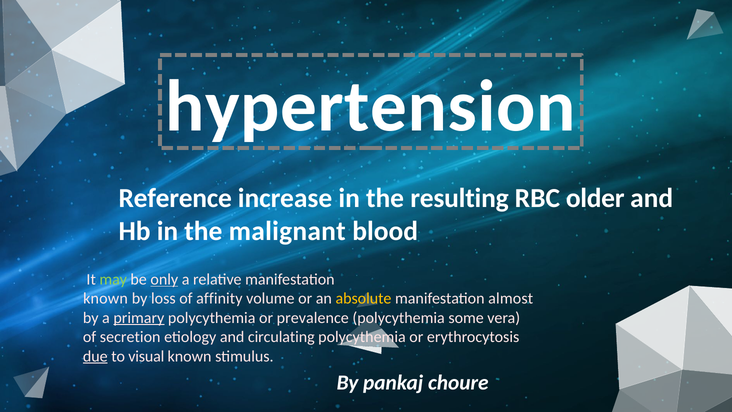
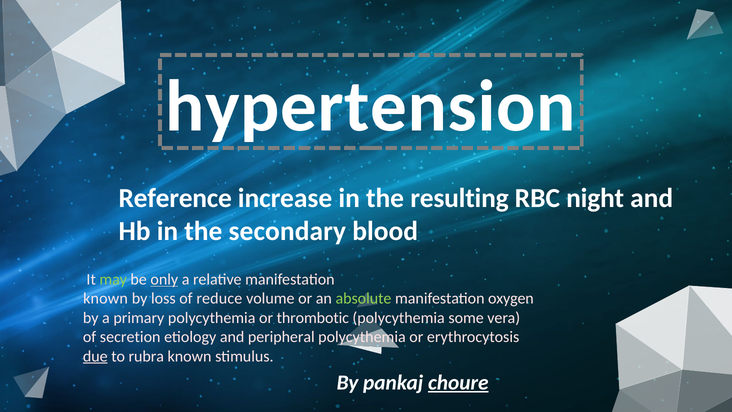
older: older -> night (595, 198)
malignant: malignant -> secondary (287, 231)
affinity: affinity -> reduce (219, 298)
absolute colour: yellow -> light green (363, 298)
almost: almost -> oxygen (511, 298)
primary underline: present -> none (139, 318)
prevalence: prevalence -> thrombotic (313, 318)
circulating: circulating -> peripheral (281, 337)
visual: visual -> rubra (146, 356)
choure underline: none -> present (458, 382)
